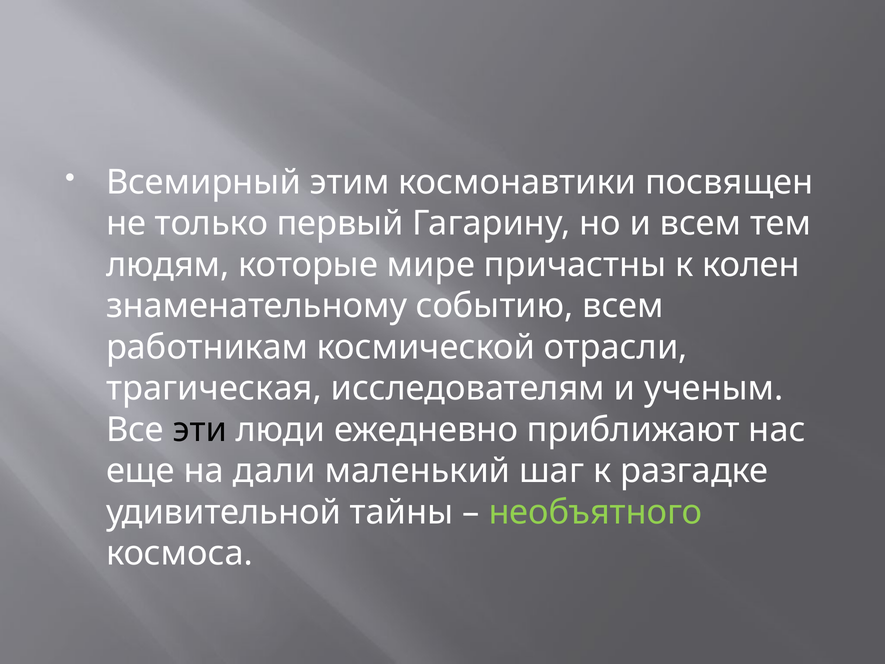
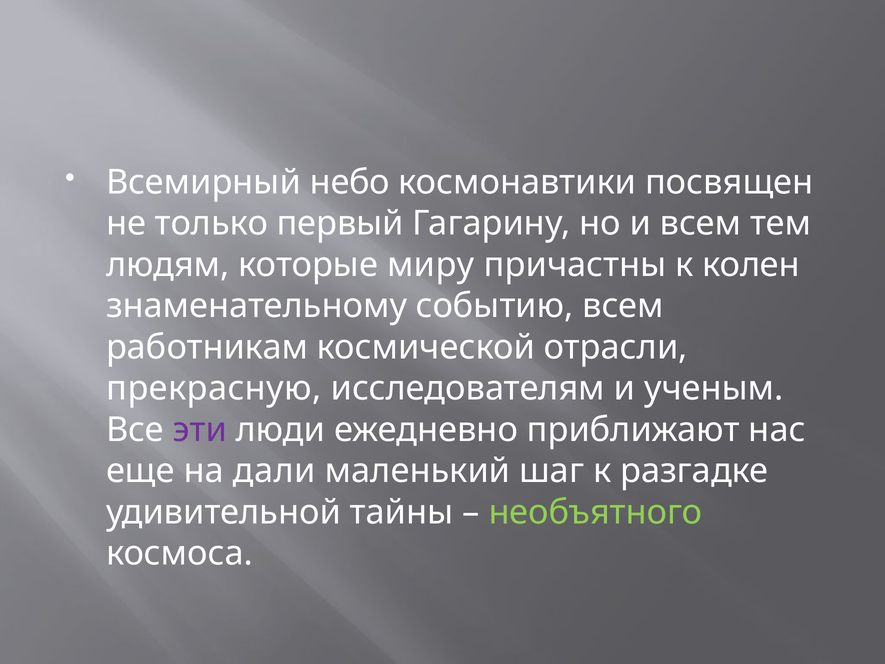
этим: этим -> небо (350, 182)
мире: мире -> миру (431, 265)
трагическая: трагическая -> прекрасную (214, 388)
эти colour: black -> purple (200, 430)
